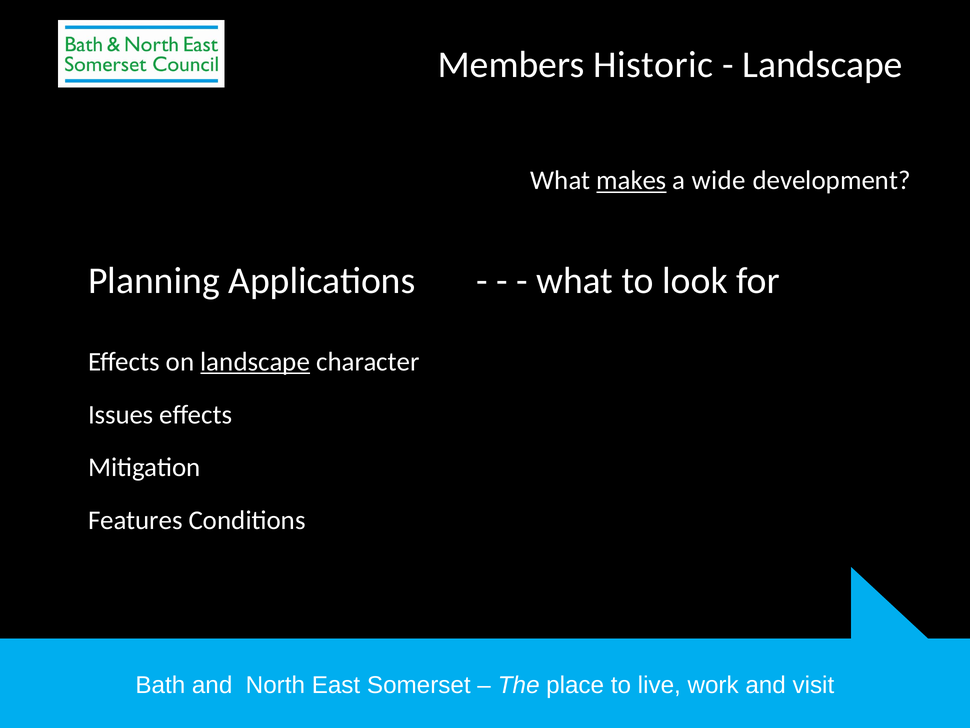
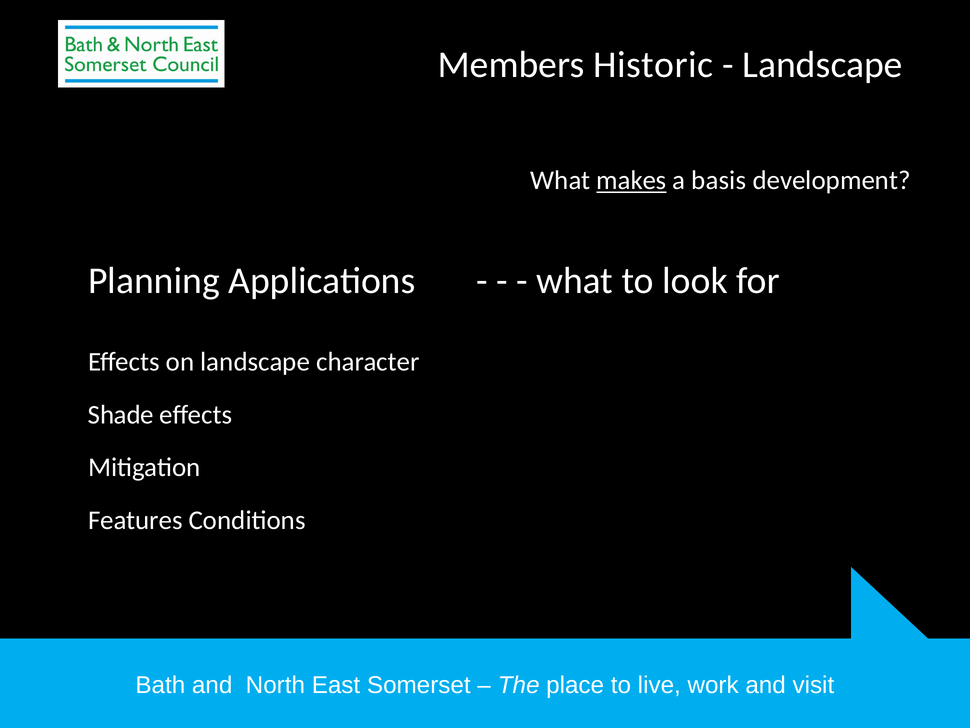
wide: wide -> basis (719, 180)
landscape underline: present -> none (255, 362)
Issues: Issues -> Shade (121, 414)
